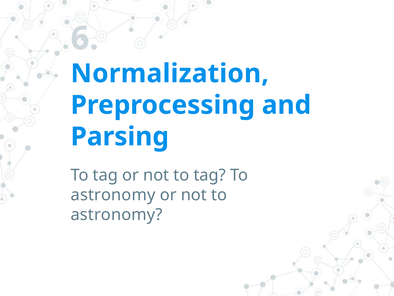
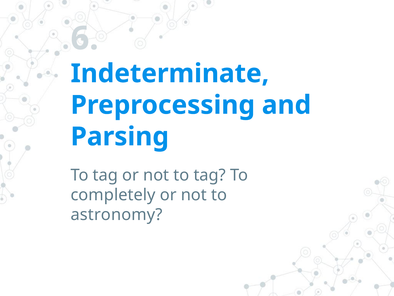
Normalization: Normalization -> Indeterminate (170, 73)
astronomy: astronomy -> completely (113, 195)
